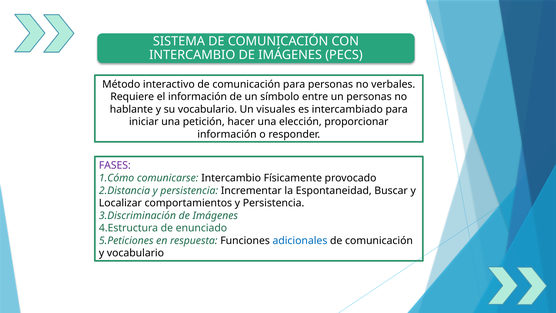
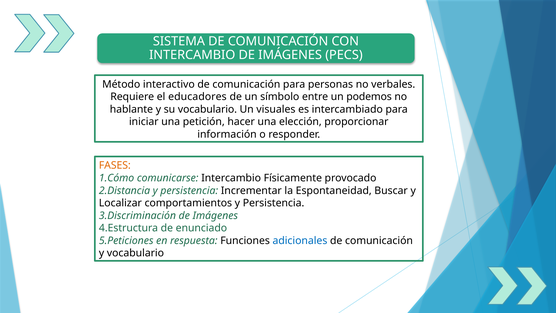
el información: información -> educadores (197, 97)
un personas: personas -> podemos (369, 97)
FASES colour: purple -> orange (115, 165)
